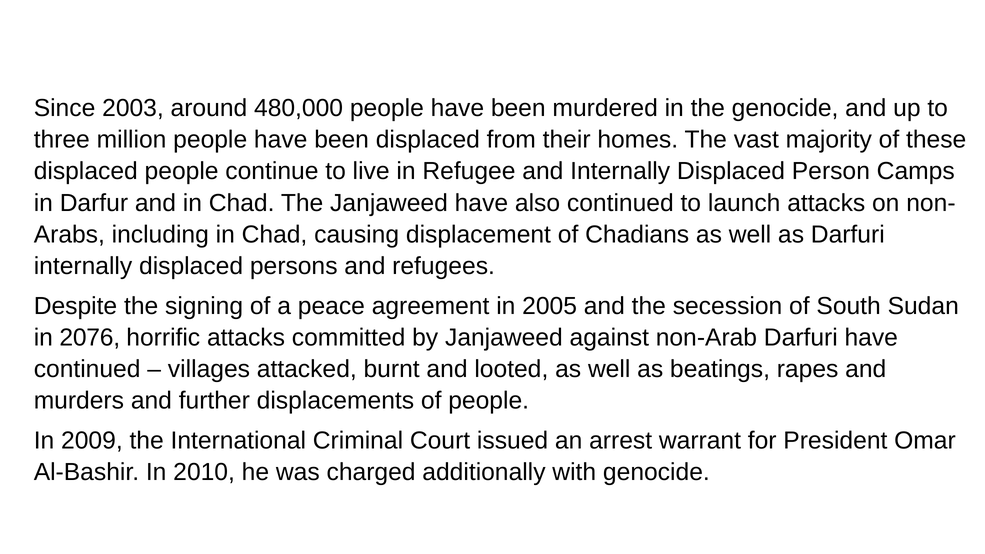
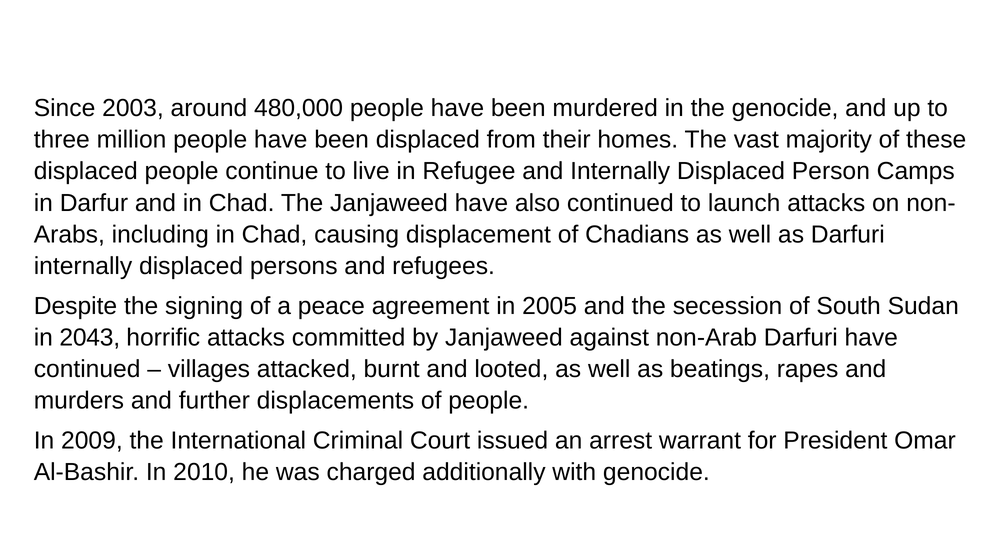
2076: 2076 -> 2043 (90, 338)
